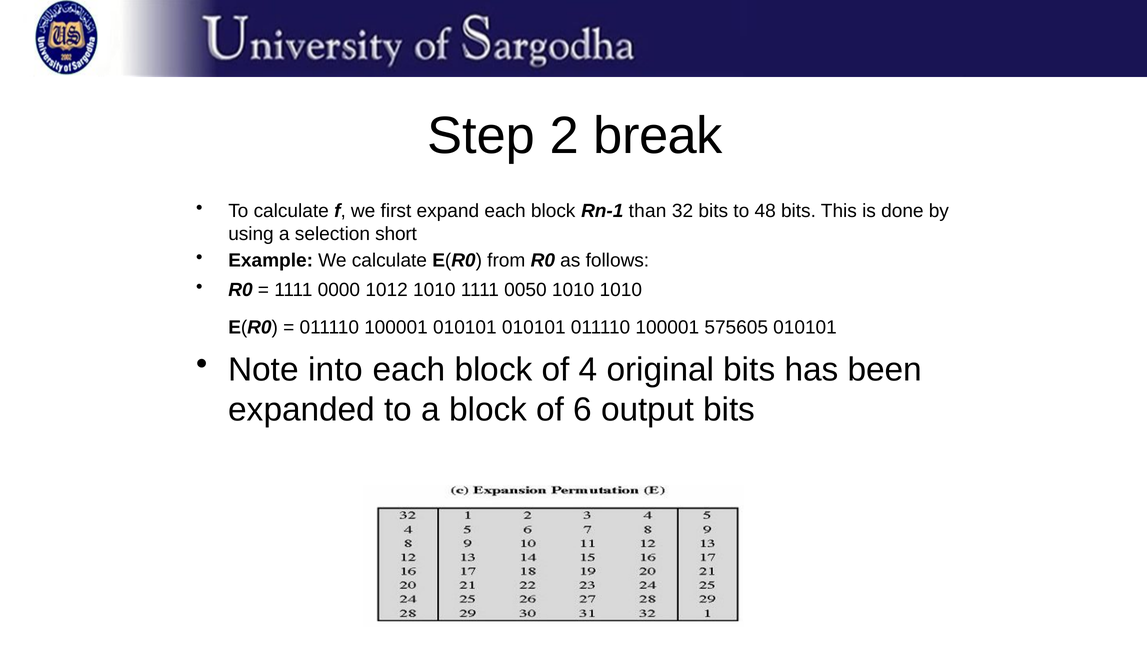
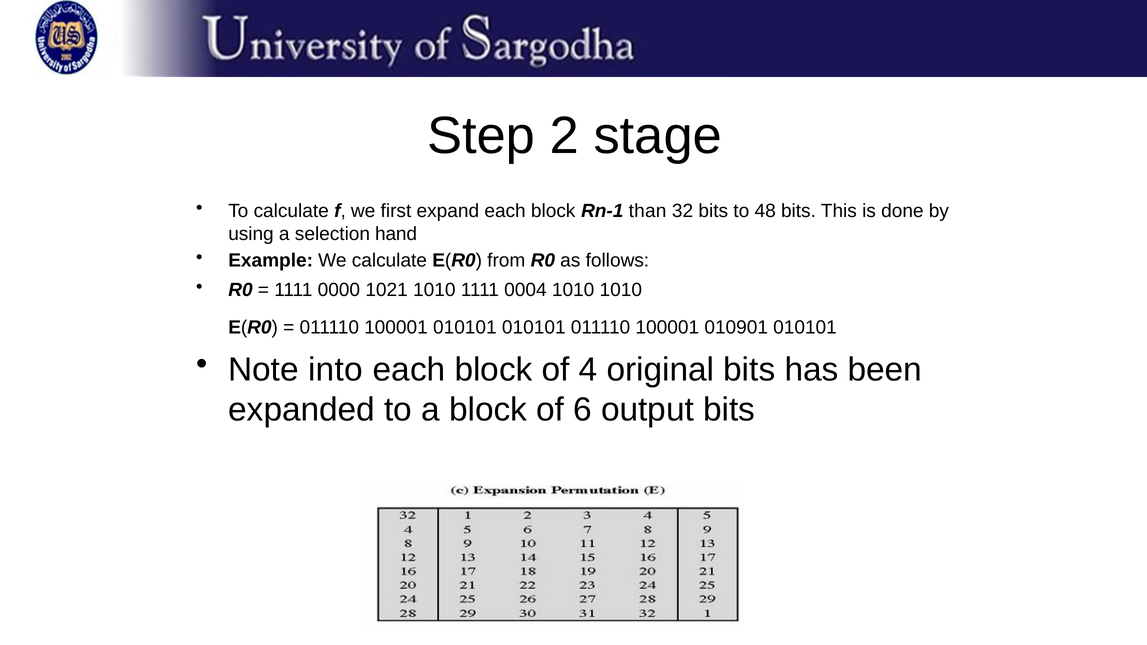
break: break -> stage (658, 136)
short: short -> hand (396, 234)
1012: 1012 -> 1021 (387, 290)
0050: 0050 -> 0004 (525, 290)
575605: 575605 -> 010901 (736, 328)
